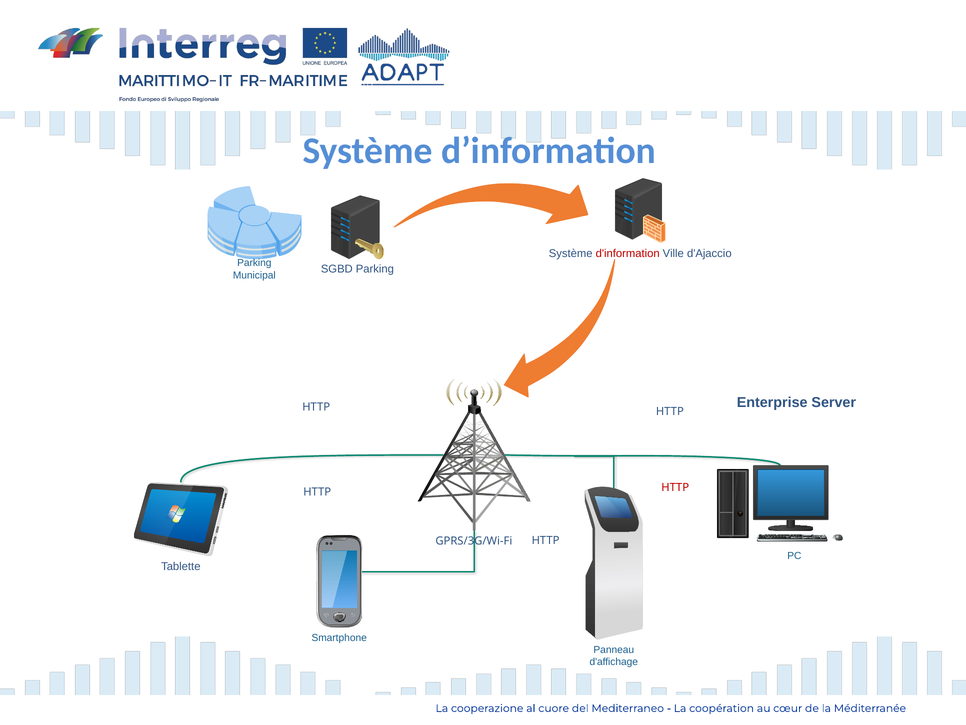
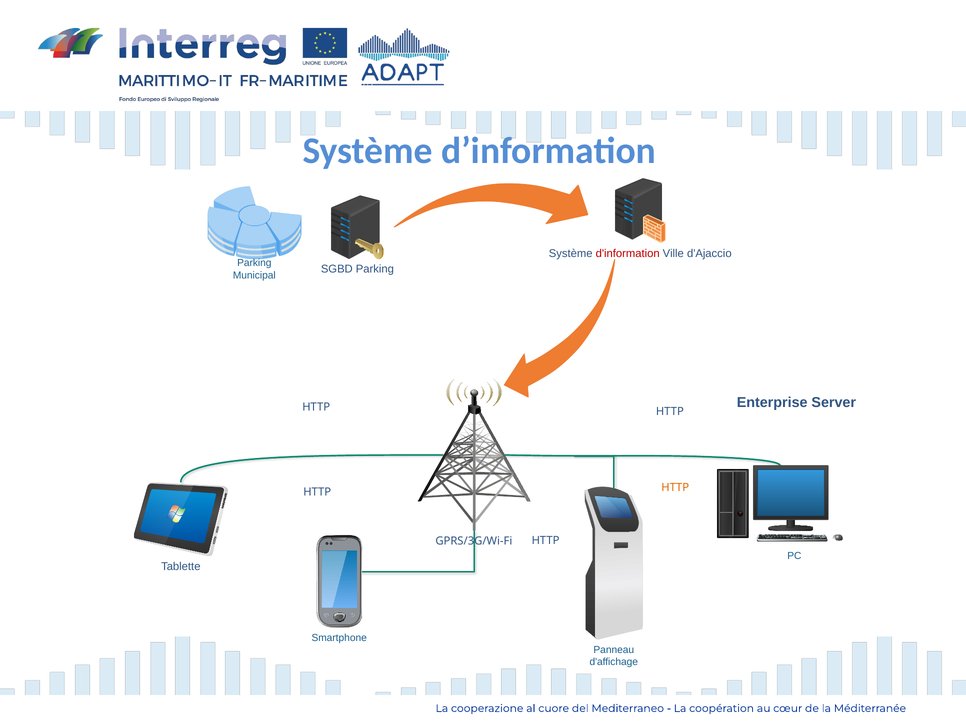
HTTP colour: red -> orange (675, 487)
